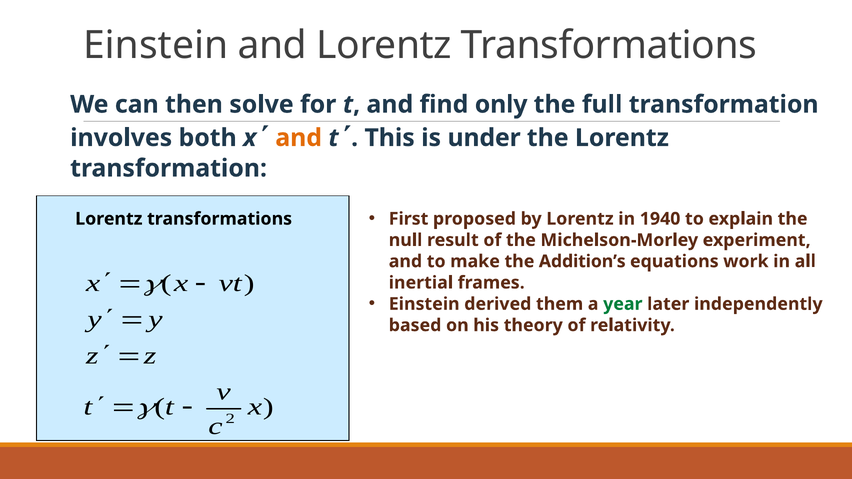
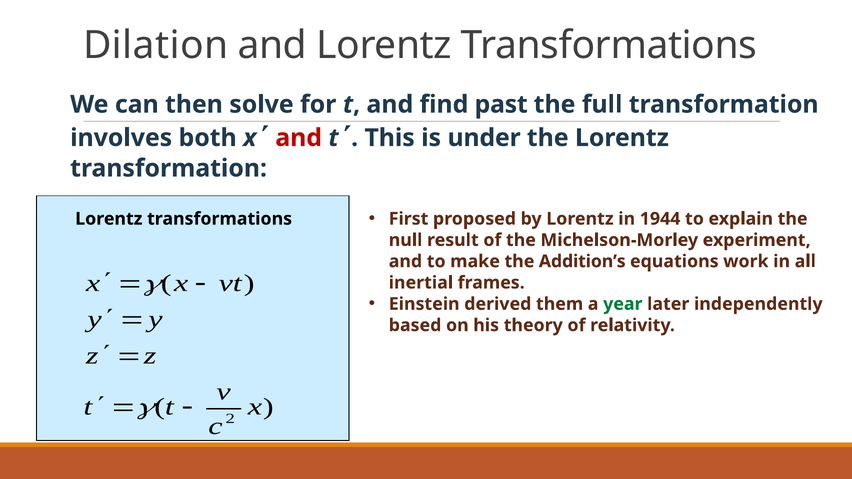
Einstein: Einstein -> Dilation (156, 45)
only: only -> past (501, 105)
and colour: orange -> red (299, 138)
1940: 1940 -> 1944 (660, 219)
